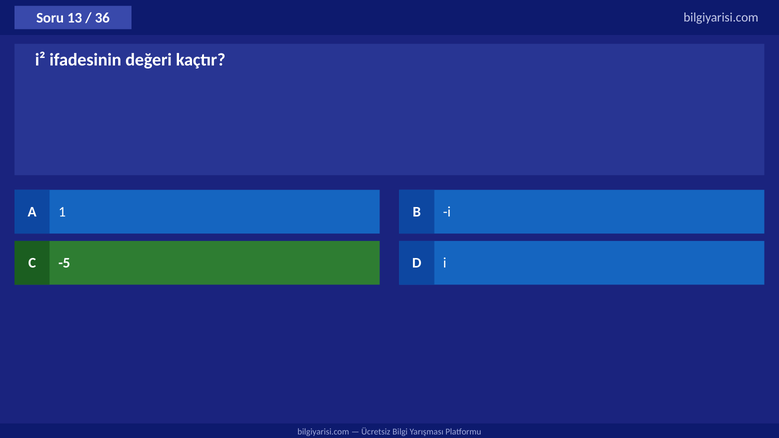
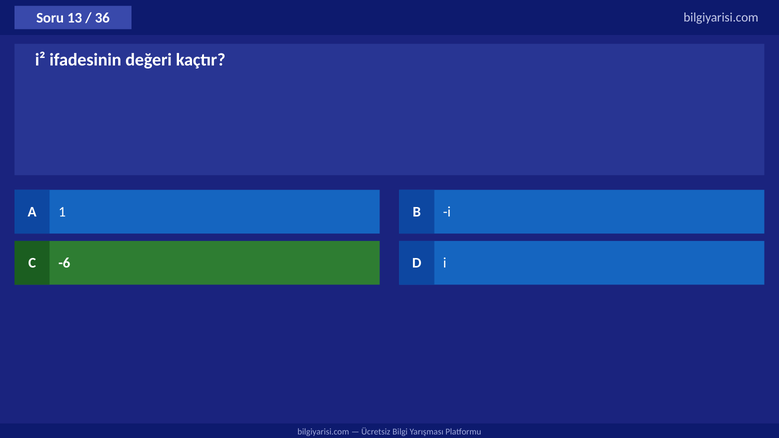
-5: -5 -> -6 (64, 263)
